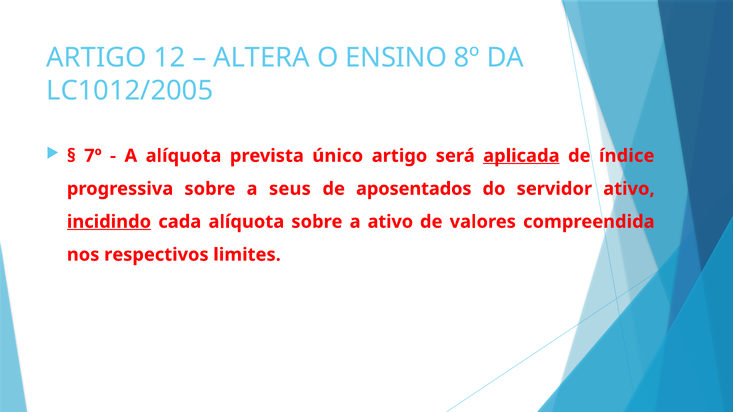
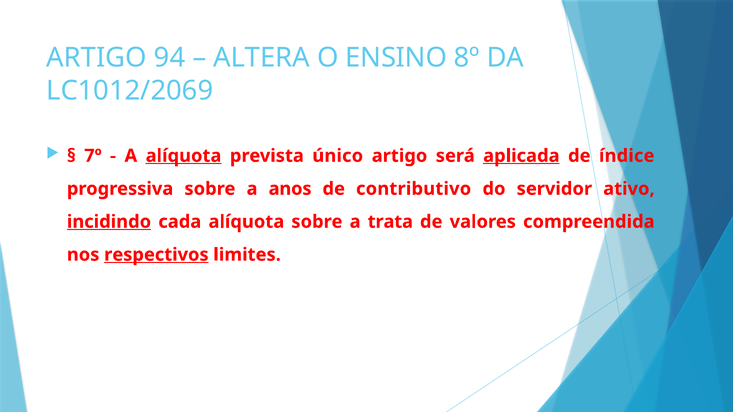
12: 12 -> 94 (170, 58)
LC1012/2005: LC1012/2005 -> LC1012/2069 (130, 91)
alíquota underline: none -> present (184, 156)
seus: seus -> anos (290, 189)
aposentados: aposentados -> contributivo (414, 189)
a ativo: ativo -> trata (390, 222)
respectivos underline: none -> present (156, 255)
